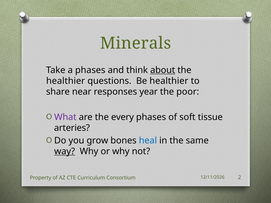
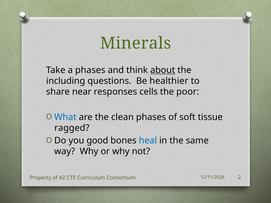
healthier: healthier -> including (66, 81)
year: year -> cells (149, 92)
What colour: purple -> blue (65, 117)
every: every -> clean (122, 117)
arteries: arteries -> ragged (72, 128)
grow: grow -> good (97, 141)
way underline: present -> none (65, 152)
